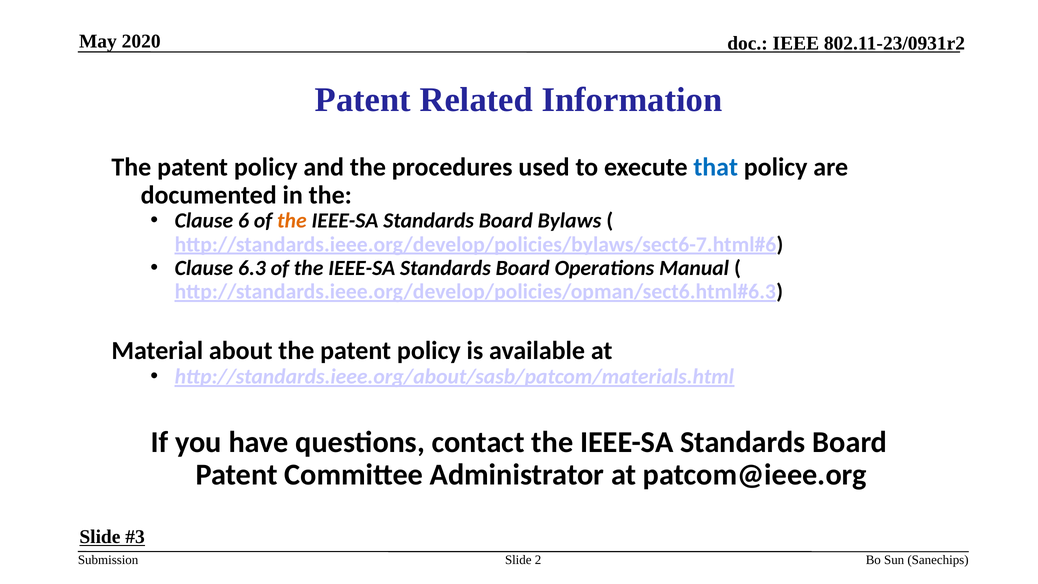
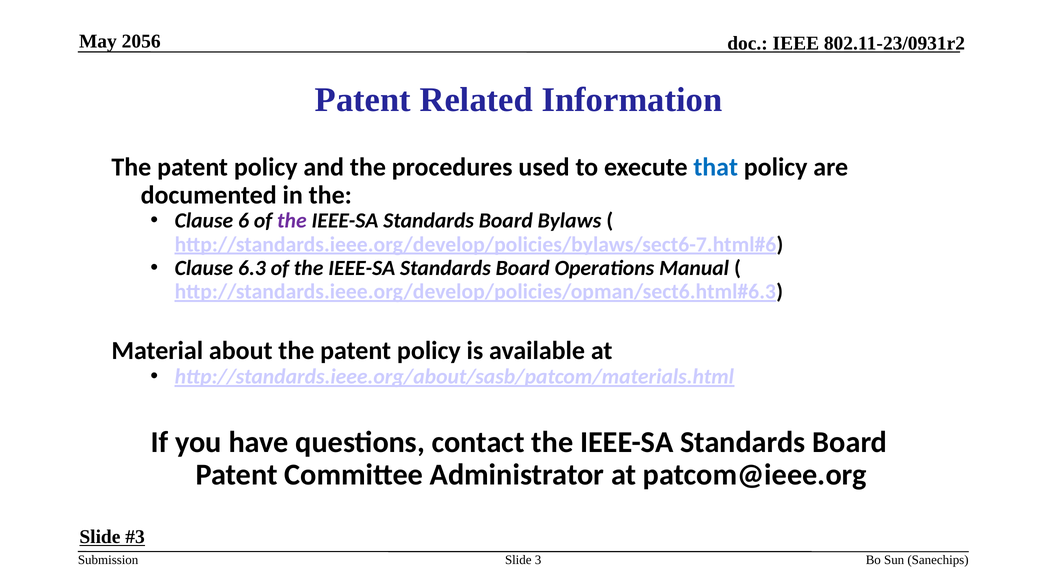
2020: 2020 -> 2056 (141, 41)
the colour: orange -> purple (292, 221)
2: 2 -> 3 (538, 560)
